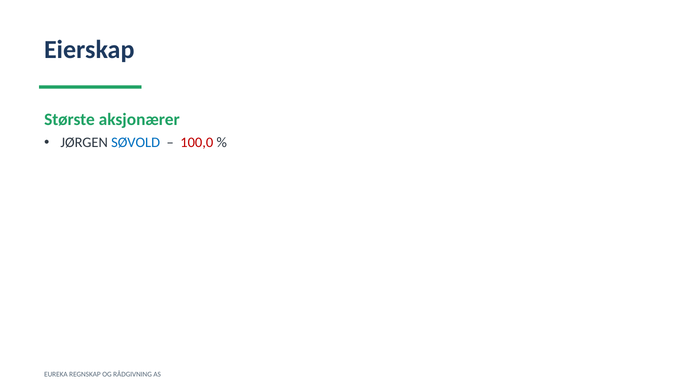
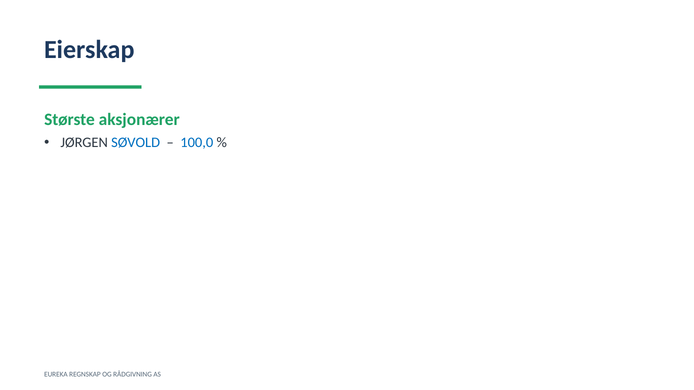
100,0 colour: red -> blue (197, 143)
